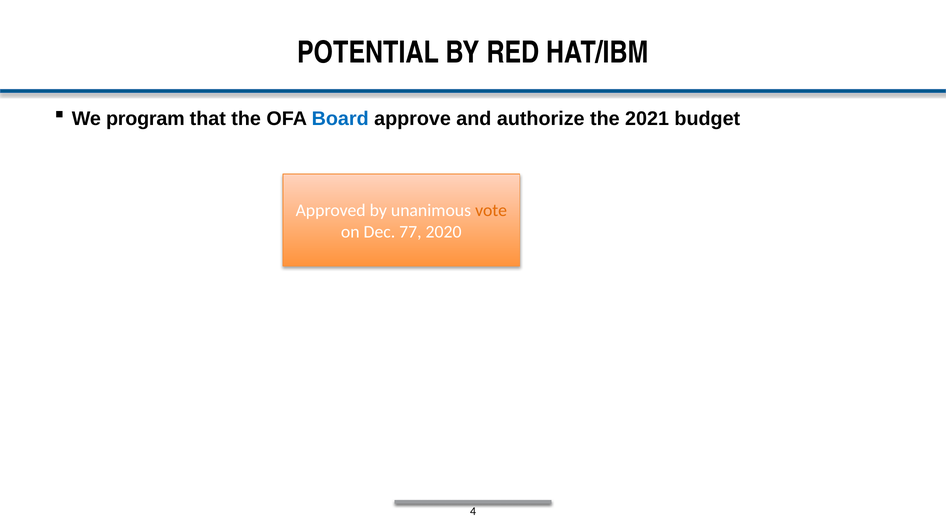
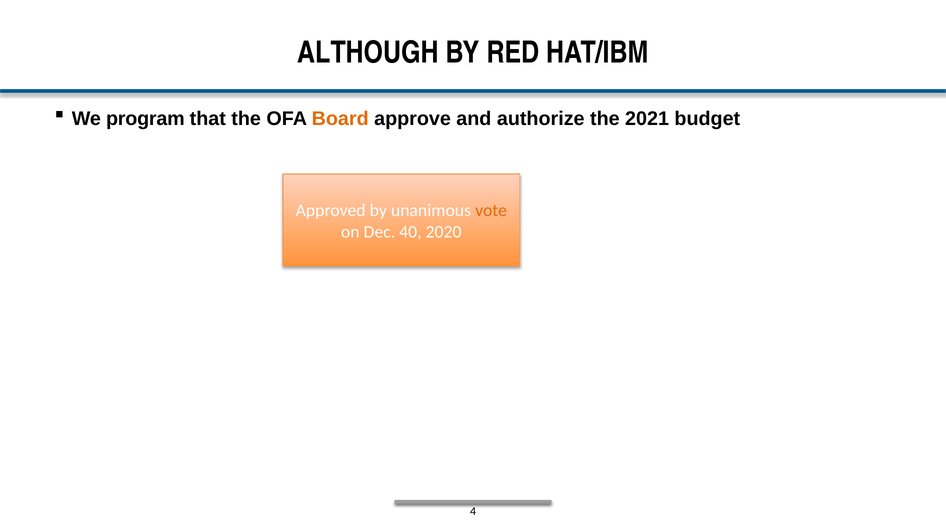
POTENTIAL: POTENTIAL -> ALTHOUGH (368, 53)
Board colour: blue -> orange (340, 119)
77: 77 -> 40 (410, 232)
